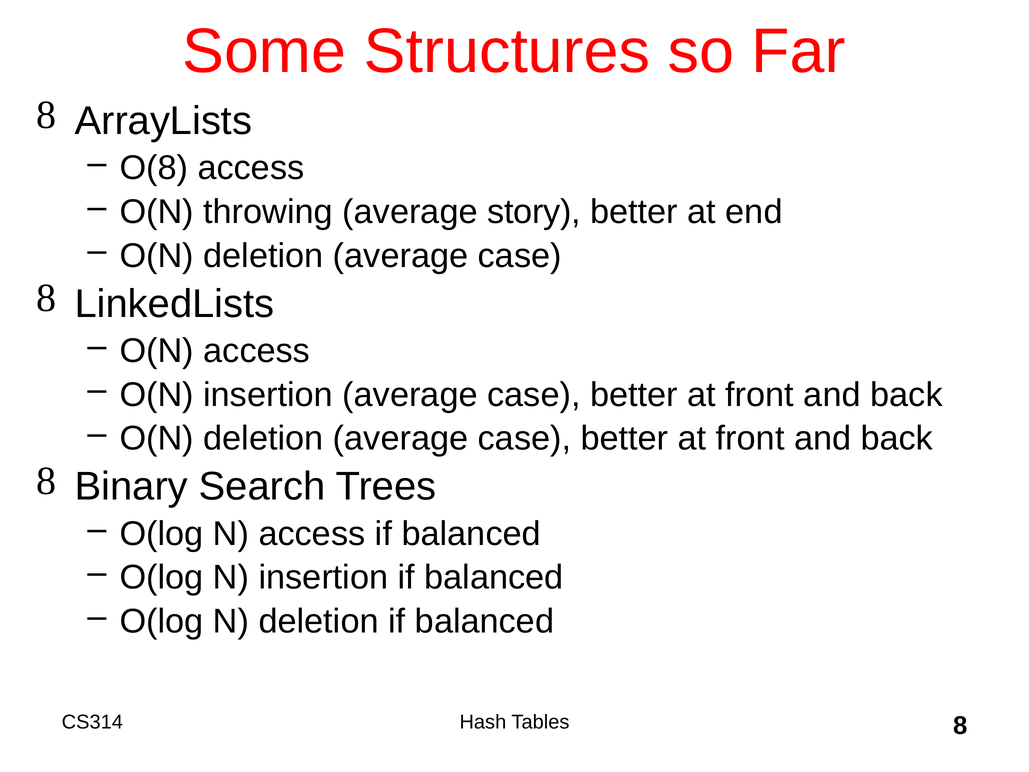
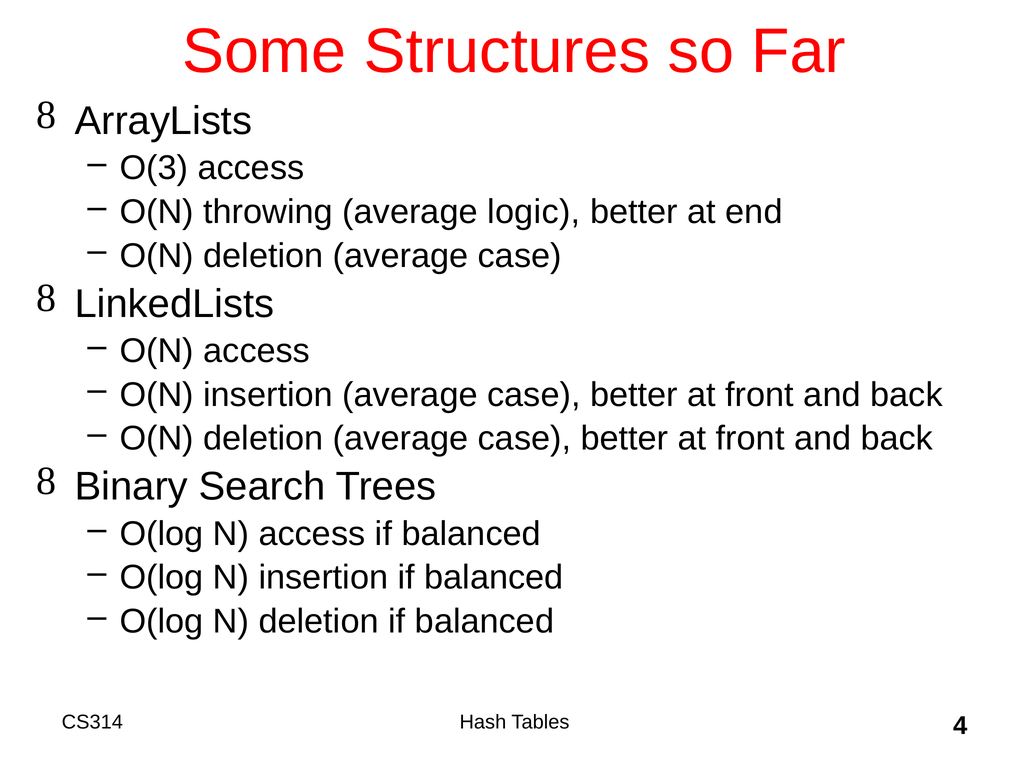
O(8: O(8 -> O(3 (154, 168)
story: story -> logic (534, 212)
8: 8 -> 4 (960, 726)
